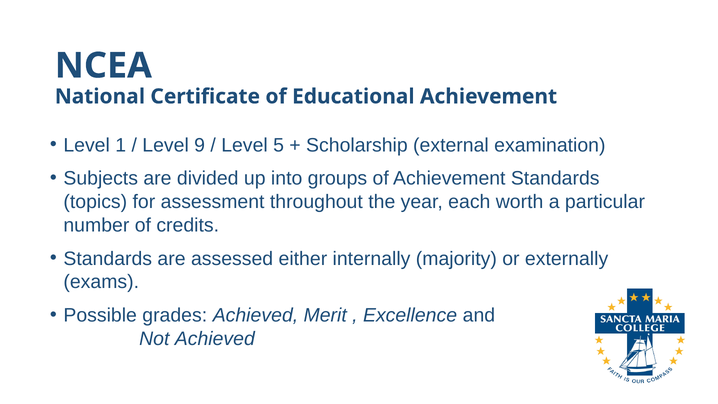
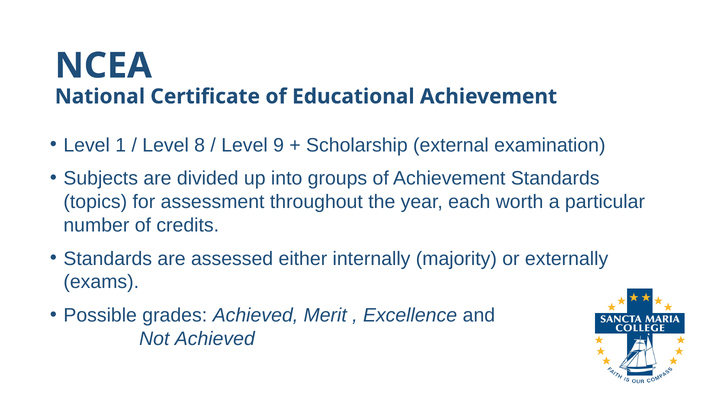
9: 9 -> 8 (200, 145)
5: 5 -> 9 (279, 145)
